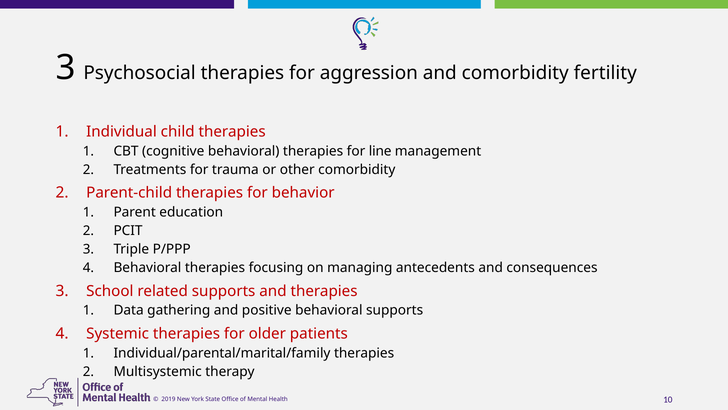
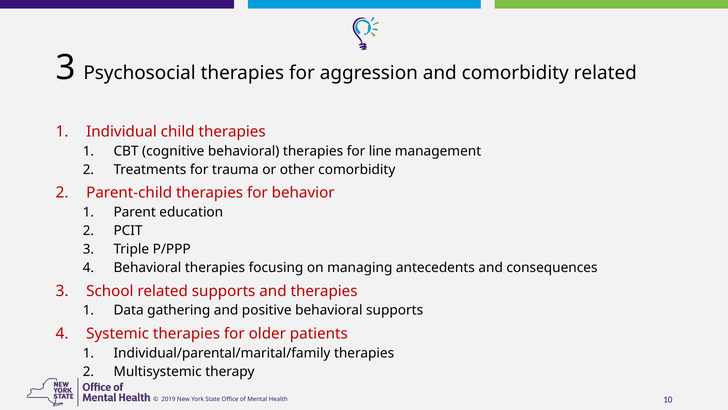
comorbidity fertility: fertility -> related (605, 73)
